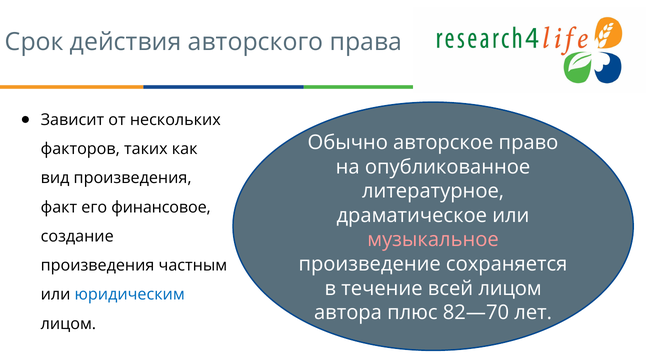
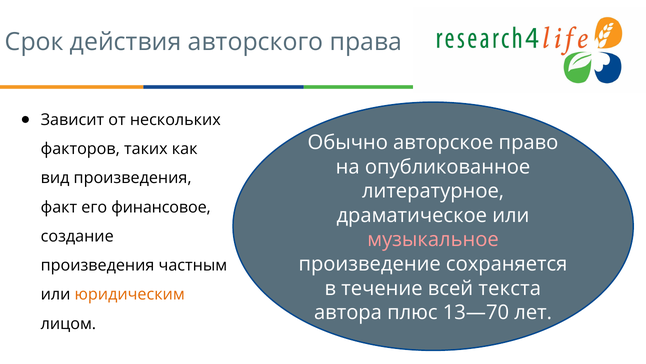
всей лицом: лицом -> текста (510, 288)
юридическим colour: blue -> orange (130, 294)
82—70: 82—70 -> 13—70 (476, 312)
